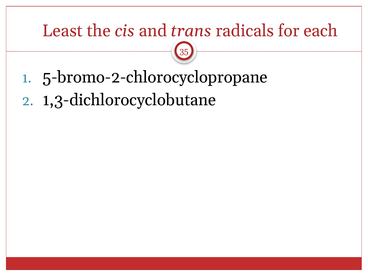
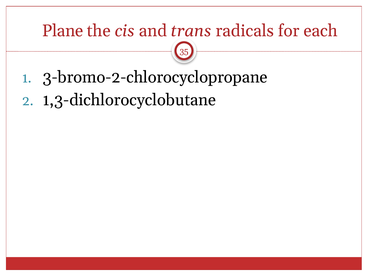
Least: Least -> Plane (63, 31)
5-bromo-2-chlorocyclopropane: 5-bromo-2-chlorocyclopropane -> 3-bromo-2-chlorocyclopropane (155, 77)
